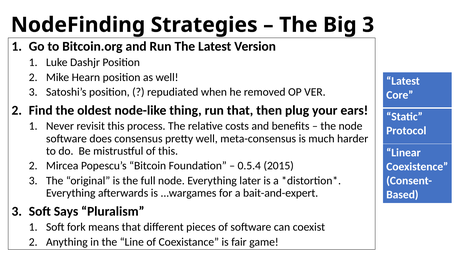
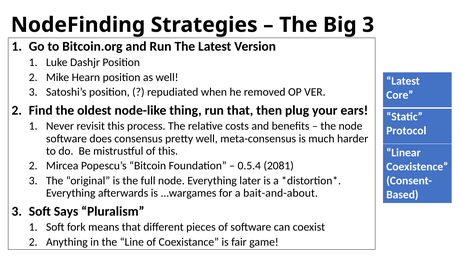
2015: 2015 -> 2081 (279, 166)
bait-and-expert: bait-and-expert -> bait-and-about (281, 193)
